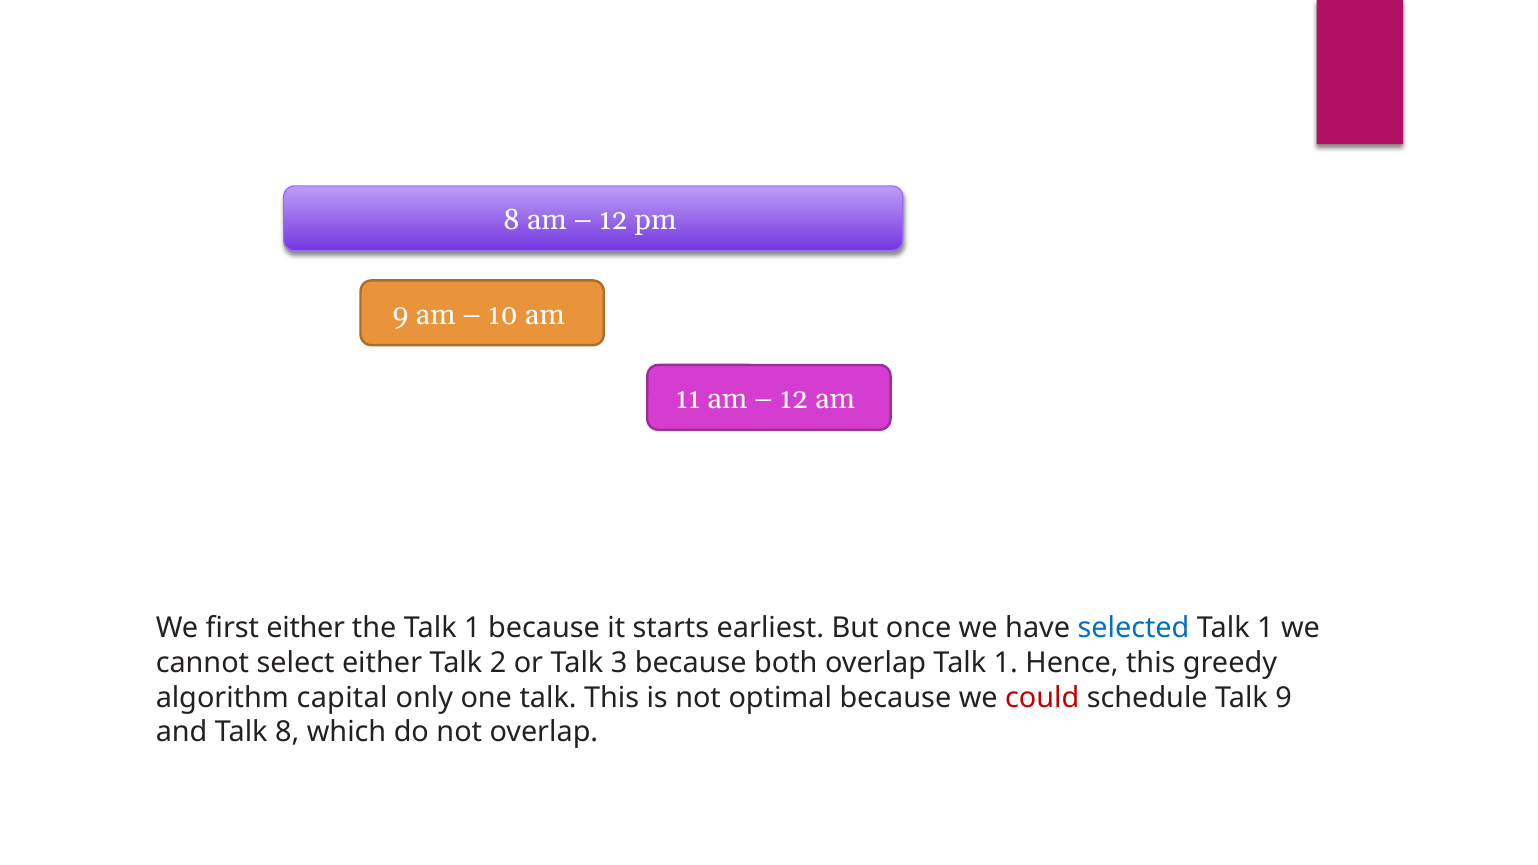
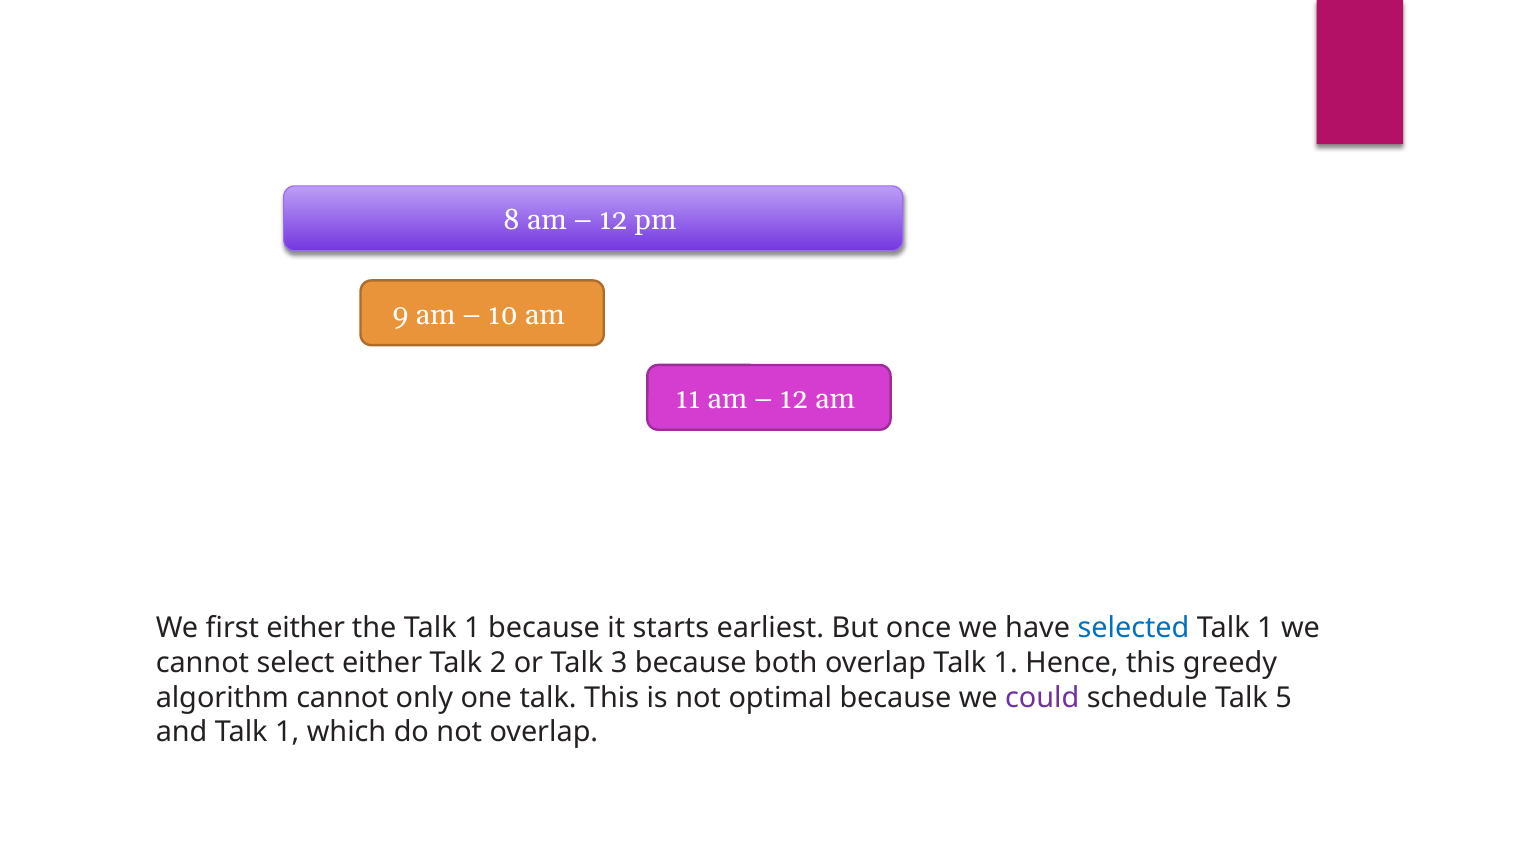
algorithm capital: capital -> cannot (342, 698)
could colour: red -> purple (1042, 698)
Talk 9: 9 -> 5 (1284, 698)
and Talk 8: 8 -> 1 (287, 732)
